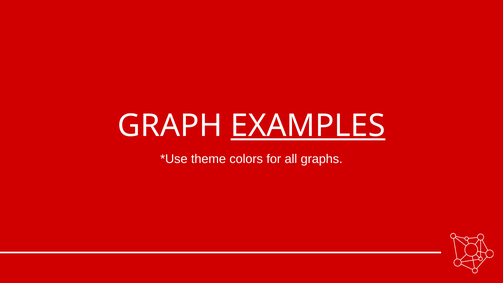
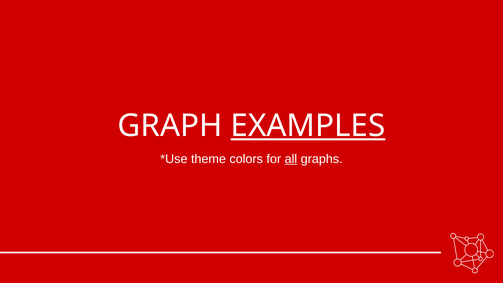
all underline: none -> present (291, 159)
